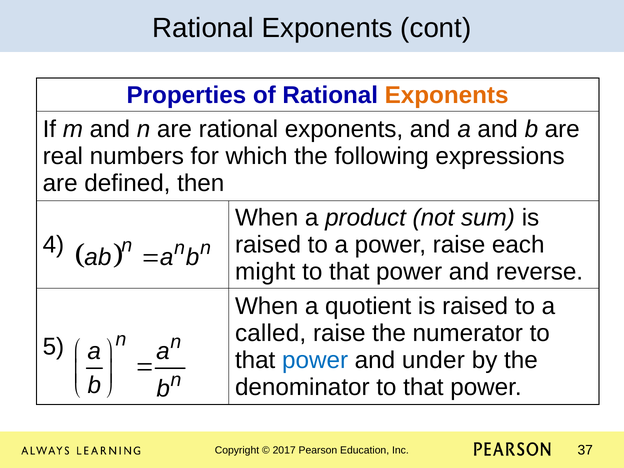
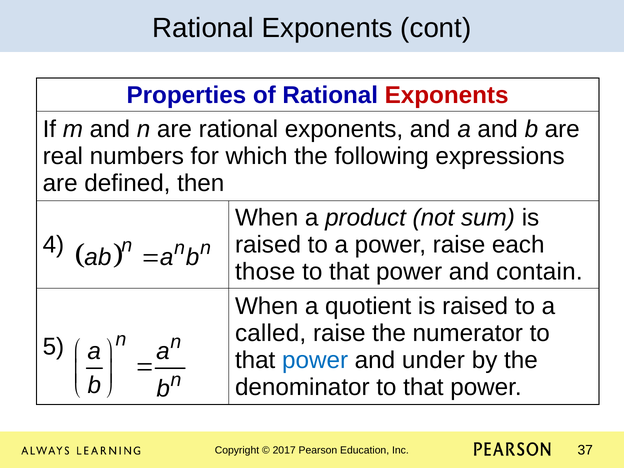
Exponents colour: orange -> red (447, 95)
might: might -> those (265, 272)
reverse: reverse -> contain (539, 272)
